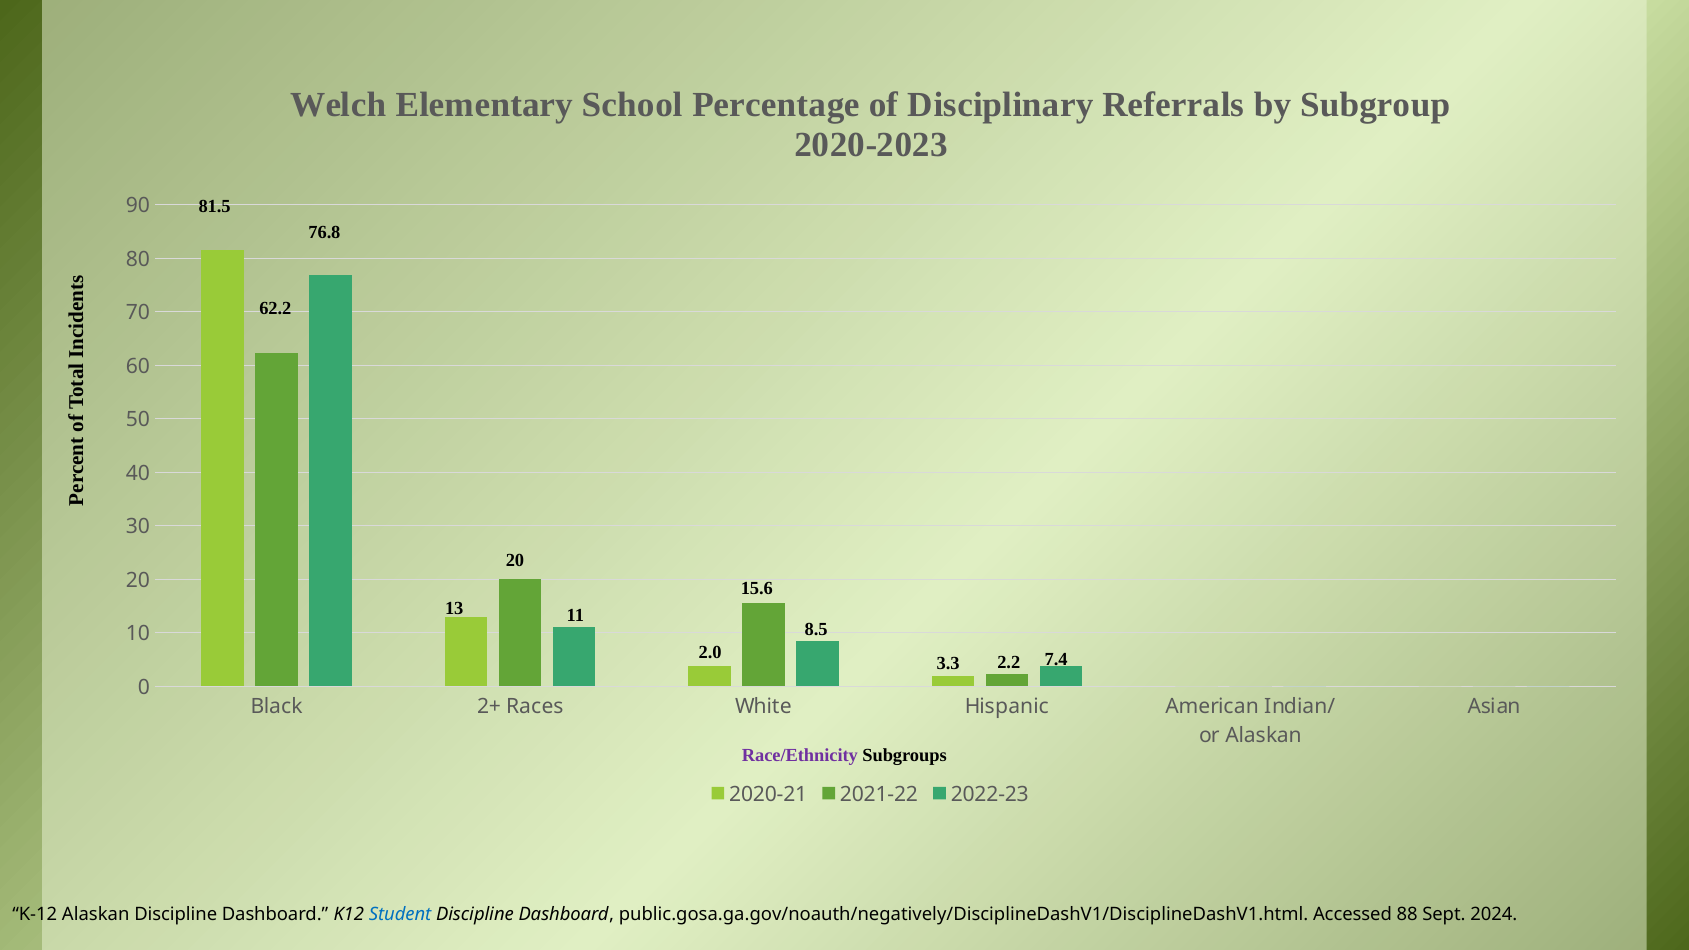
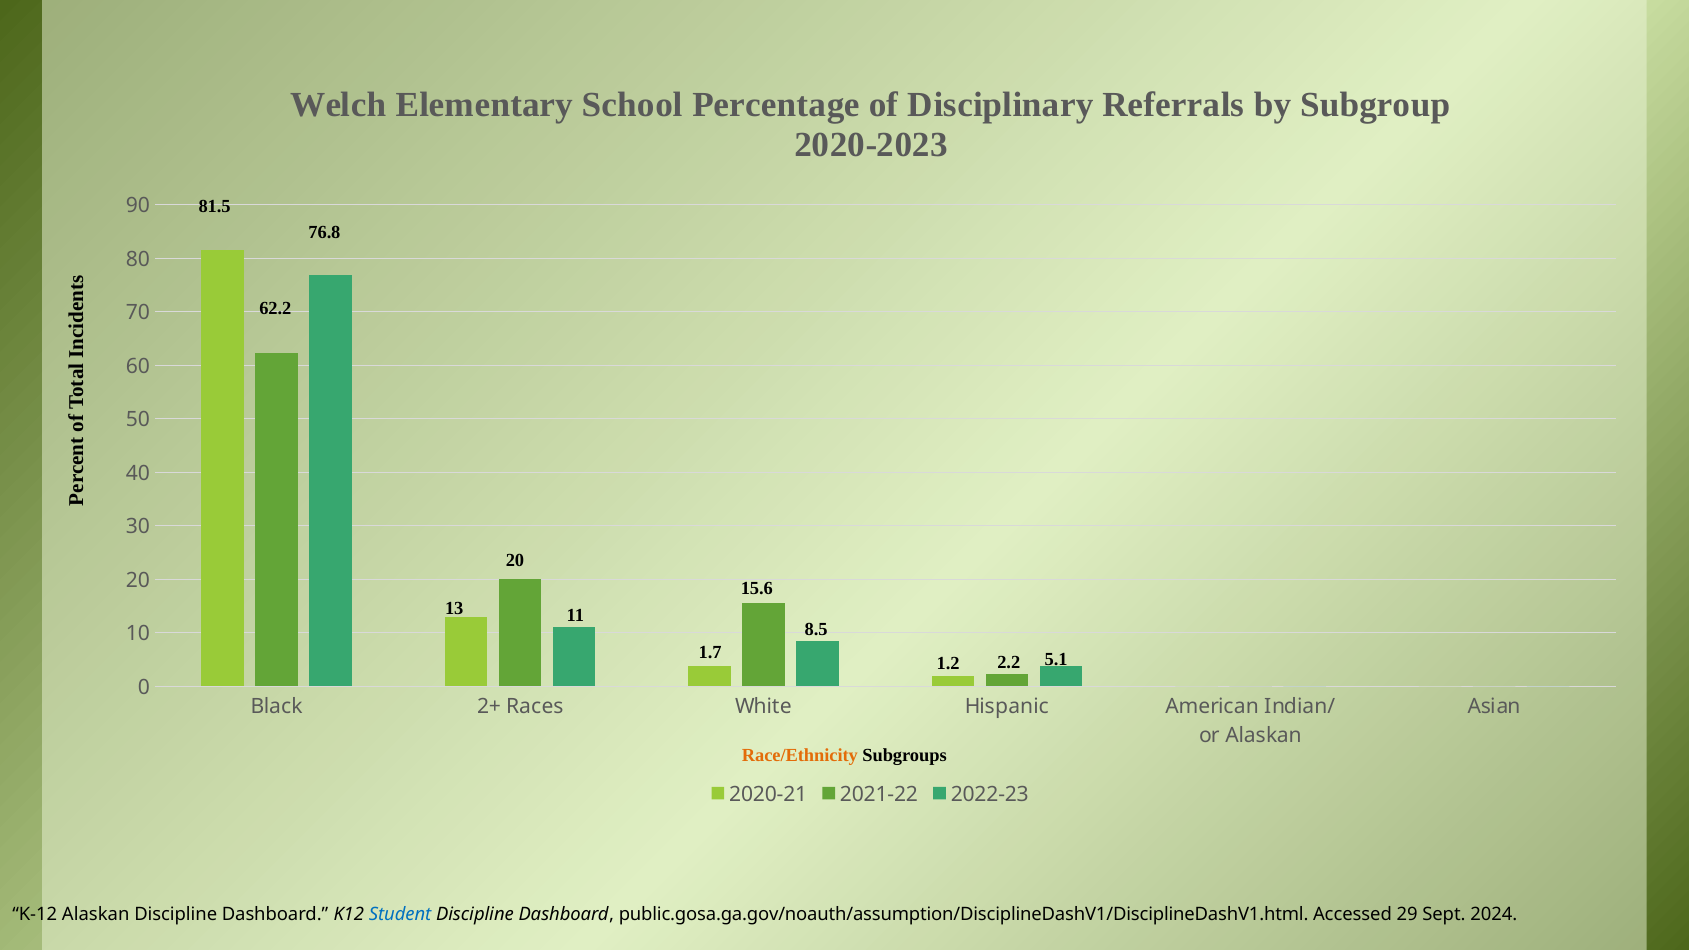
2.0: 2.0 -> 1.7 (710, 653)
3.3: 3.3 -> 1.2 (948, 663)
7.4: 7.4 -> 5.1 (1056, 659)
Race/Ethnicity colour: purple -> orange (800, 756)
public.gosa.ga.gov/noauth/negatively/DisciplineDashV1/DisciplineDashV1.html: public.gosa.ga.gov/noauth/negatively/DisciplineDashV1/DisciplineDashV1.html -> public.gosa.ga.gov/noauth/assumption/DisciplineDashV1/DisciplineDashV1.html (964, 914)
88: 88 -> 29 (1407, 914)
